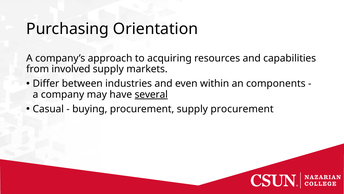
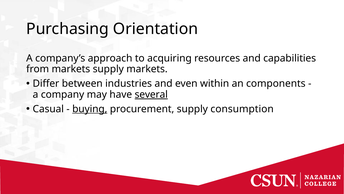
from involved: involved -> markets (71, 69)
buying underline: none -> present (90, 109)
supply procurement: procurement -> consumption (242, 109)
